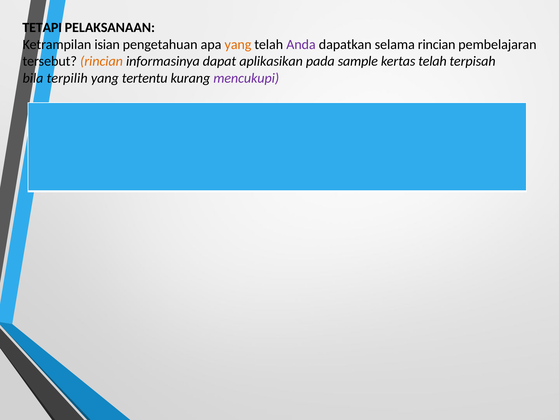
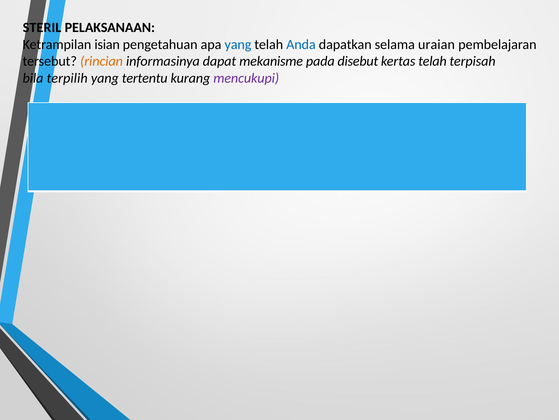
TETAPI: TETAPI -> STERIL (42, 28)
yang colour: orange -> blue (238, 44)
Anda colour: purple -> blue (301, 44)
selama rincian: rincian -> uraian (436, 44)
aplikasikan: aplikasikan -> mekanisme (271, 61)
sample: sample -> disebut (358, 61)
